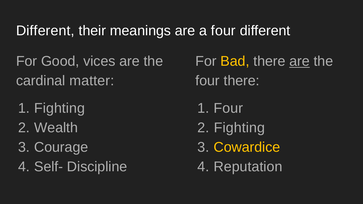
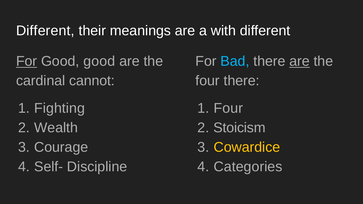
a four: four -> with (223, 31)
For underline: none -> present (27, 61)
Good vices: vices -> good (99, 61)
Bad colour: yellow -> light blue (235, 61)
matter: matter -> cannot (92, 81)
Fighting: Fighting -> Stoicism (240, 128)
Reputation: Reputation -> Categories (248, 167)
